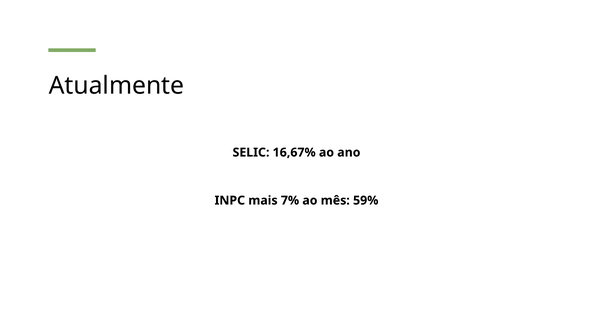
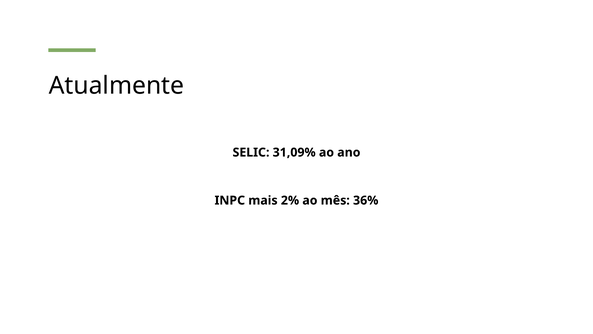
16,67%: 16,67% -> 31,09% (294, 152)
7%: 7% -> 2% (290, 200)
59%: 59% -> 36% (366, 200)
